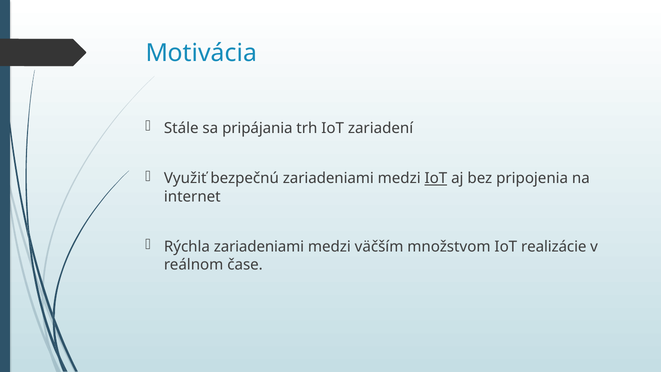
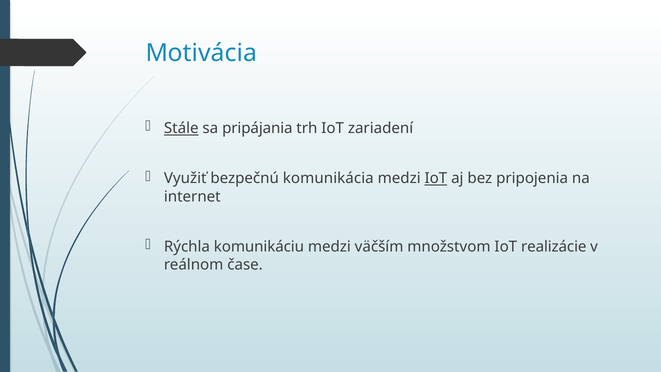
Stále underline: none -> present (181, 128)
bezpečnú zariadeniami: zariadeniami -> komunikácia (328, 178)
Rýchla zariadeniami: zariadeniami -> komunikáciu (259, 247)
